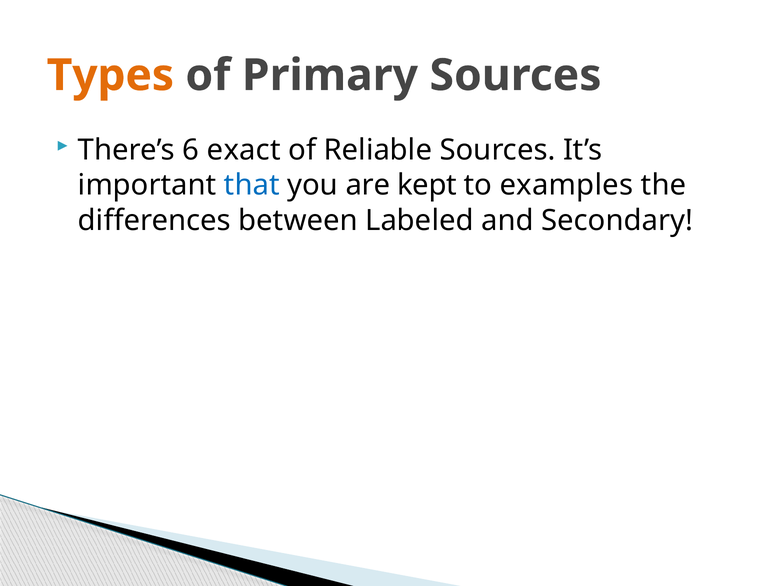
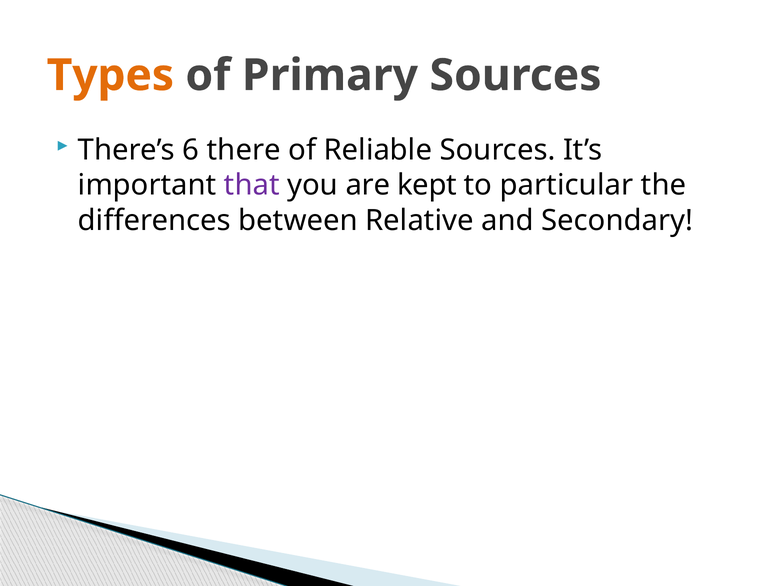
exact: exact -> there (244, 150)
that colour: blue -> purple (252, 185)
examples: examples -> particular (566, 185)
Labeled: Labeled -> Relative (419, 220)
